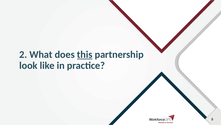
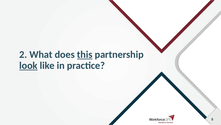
look underline: none -> present (28, 65)
